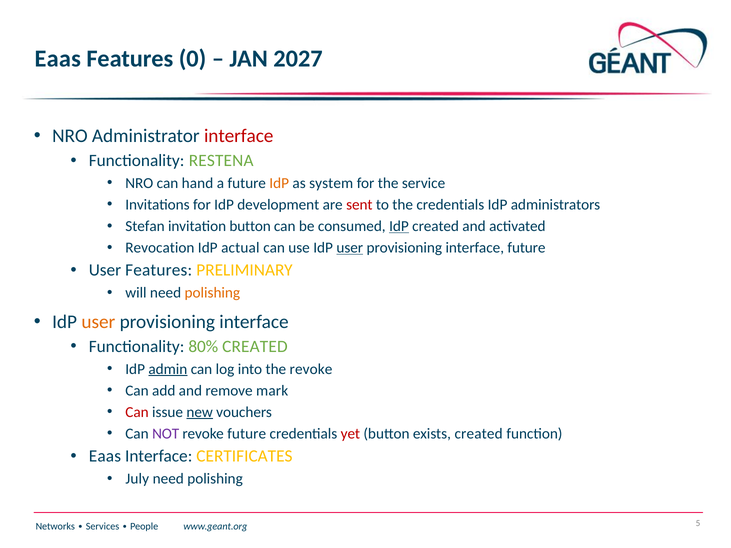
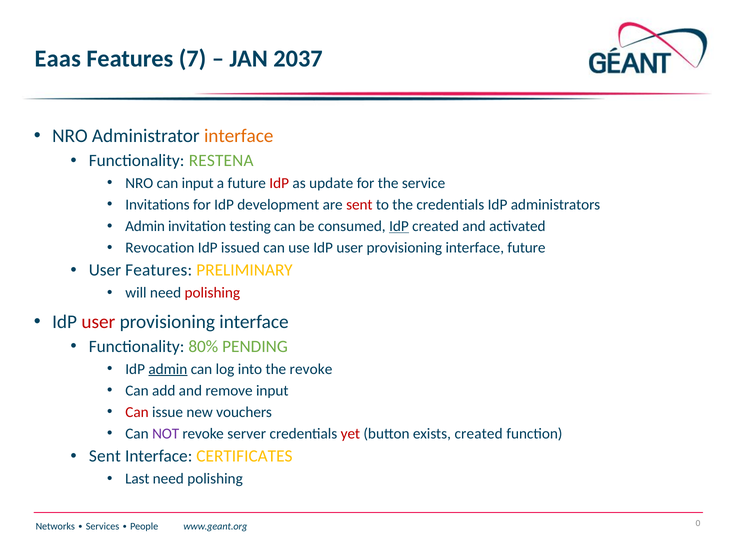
0: 0 -> 7 (193, 59)
2027: 2027 -> 2037 (298, 59)
interface colour: red -> orange (239, 136)
can hand: hand -> input (198, 183)
IdP colour: orange -> red (279, 183)
system: system -> update (331, 183)
Stefan: Stefan -> Admin (145, 226)
invitation button: button -> testing (250, 226)
actual: actual -> issued (240, 248)
user underline: present -> none (350, 248)
polishing colour: orange -> red (212, 293)
user colour: orange -> red (98, 322)
80% CREATED: CREATED -> PENDING (255, 347)
remove mark: mark -> input (272, 391)
new underline: present -> none (200, 412)
revoke future: future -> server (247, 434)
Eaas: Eaas -> Sent (105, 456)
July: July -> Last (137, 479)
5: 5 -> 0 (698, 524)
